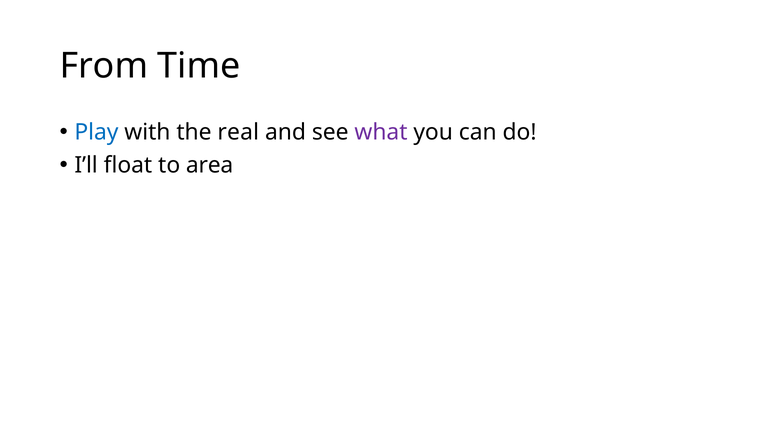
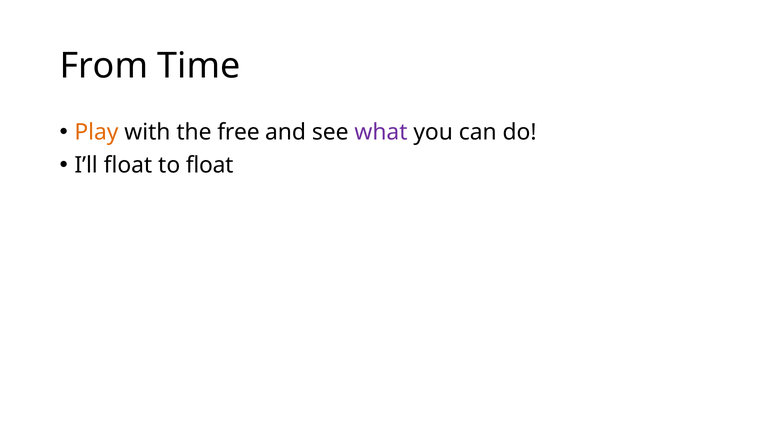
Play colour: blue -> orange (96, 132)
real: real -> free (238, 132)
to area: area -> float (210, 165)
